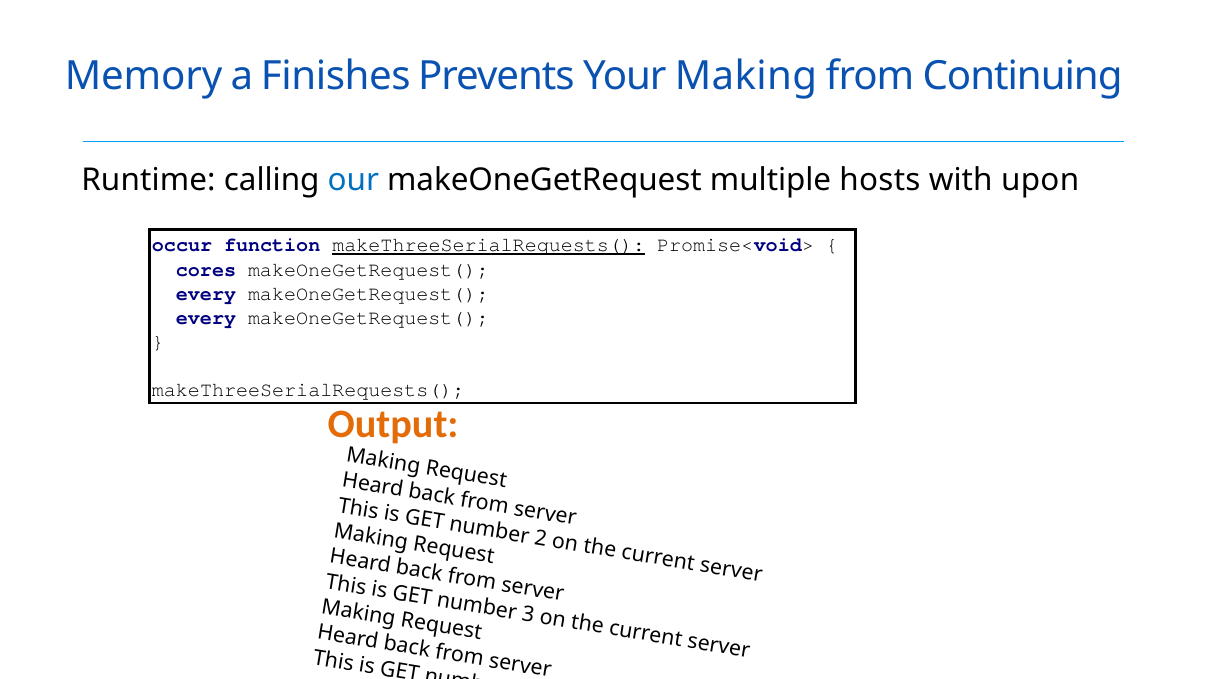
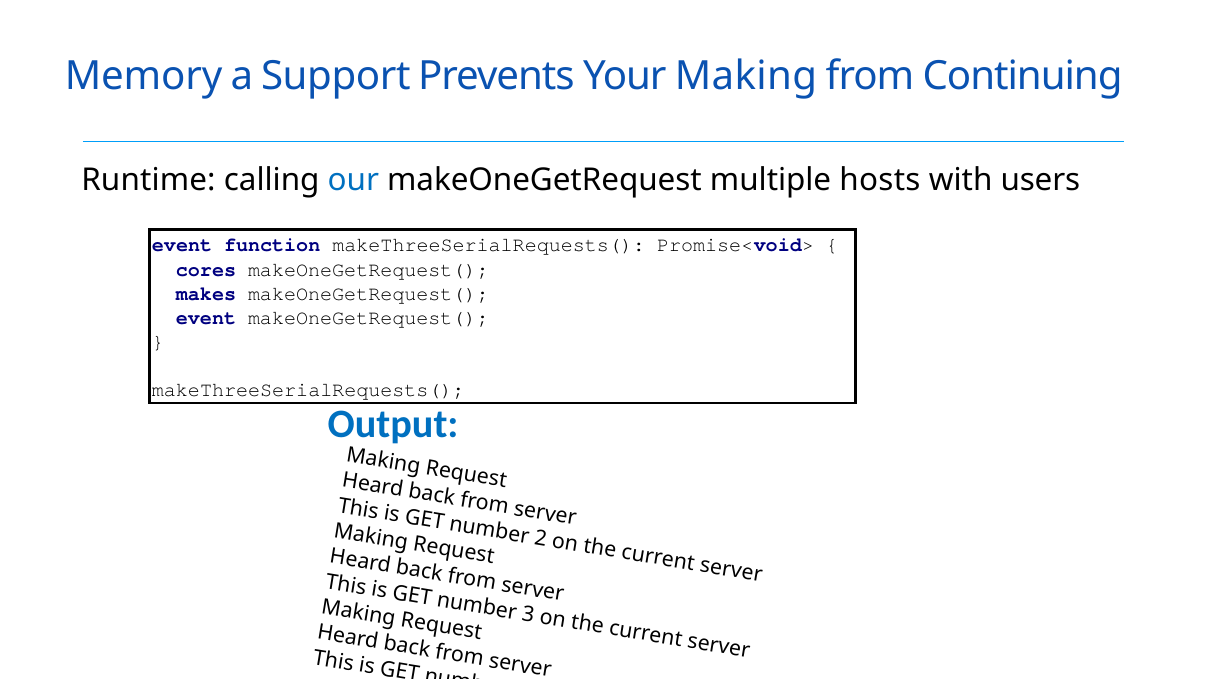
Finishes: Finishes -> Support (336, 76)
upon: upon -> users (1040, 180)
occur: occur -> event (182, 245)
makeThreeSerialRequests( underline: present -> none (489, 245)
every: every -> makes (206, 293)
every: every -> event (206, 318)
Output colour: orange -> blue (393, 425)
